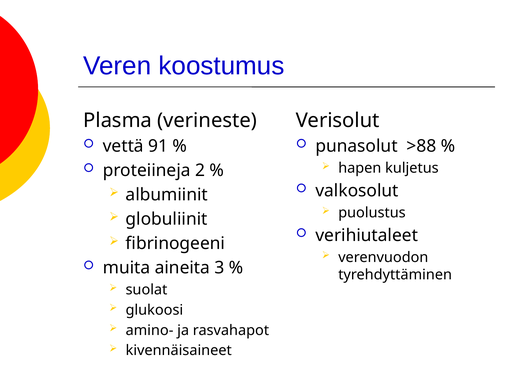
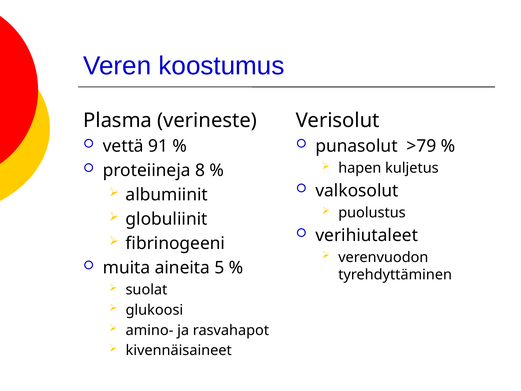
>88: >88 -> >79 (422, 146)
2: 2 -> 8 (200, 170)
3: 3 -> 5 (219, 268)
